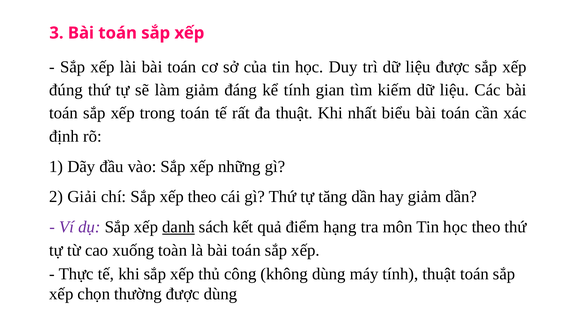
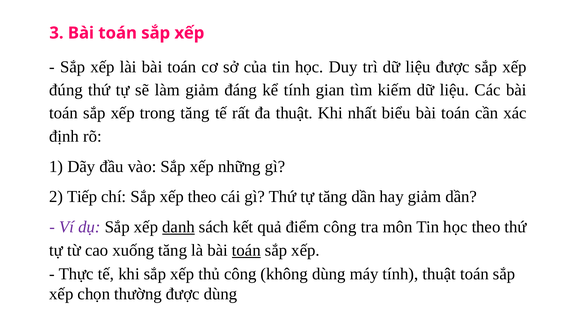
trong toán: toán -> tăng (195, 113)
Giải: Giải -> Tiếp (82, 197)
điểm hạng: hạng -> công (340, 227)
xuống toàn: toàn -> tăng (173, 250)
toán underline: none -> present (246, 250)
